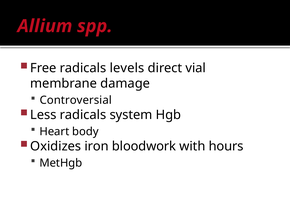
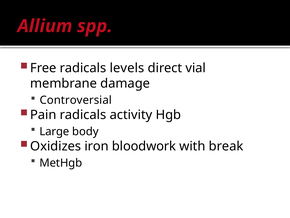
Less: Less -> Pain (43, 115)
system: system -> activity (131, 115)
Heart: Heart -> Large (54, 131)
hours: hours -> break (226, 146)
